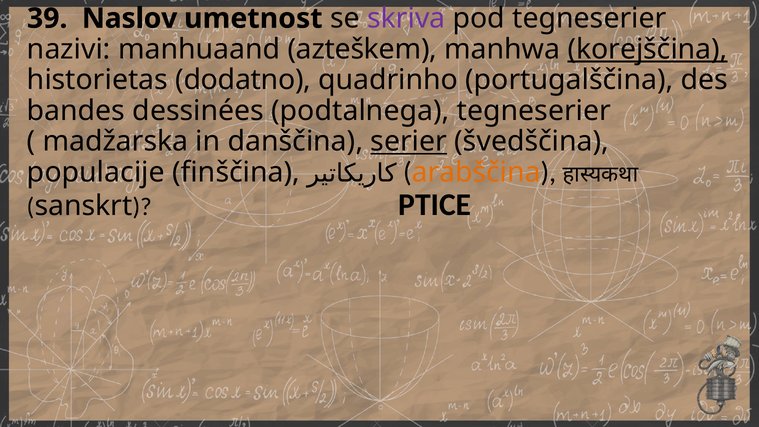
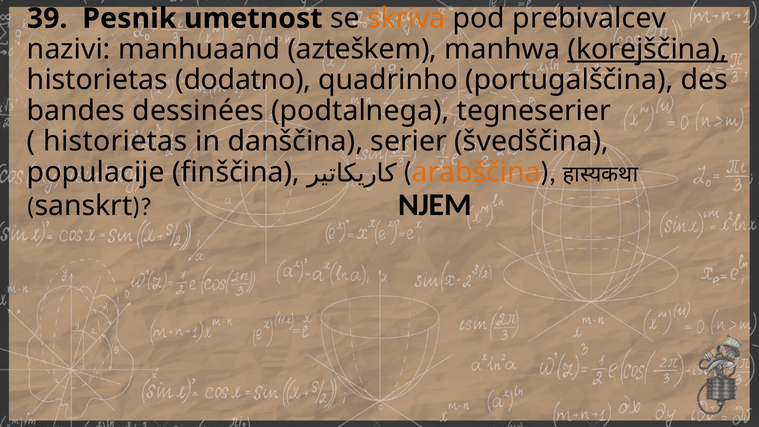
Naslov: Naslov -> Pesnik (129, 18)
skriva colour: purple -> orange (406, 18)
pod tegneserier: tegneserier -> prebivalcev (589, 18)
madžarska: madžarska -> historietas (115, 141)
serier underline: present -> none (409, 141)
PTICE: PTICE -> NJEM (435, 205)
